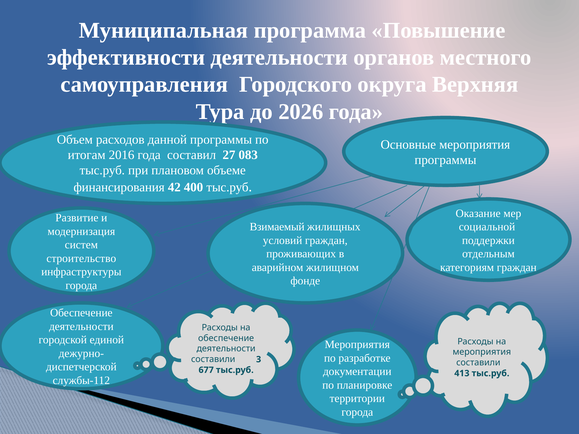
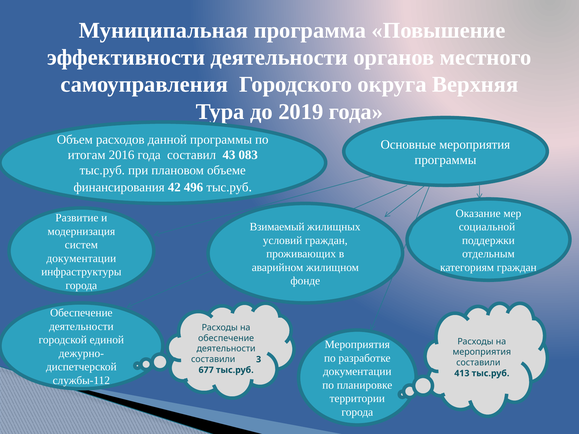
2026: 2026 -> 2019 (301, 112)
27: 27 -> 43 (229, 155)
400: 400 -> 496 (194, 188)
строительство: строительство -> документации (81, 259)
